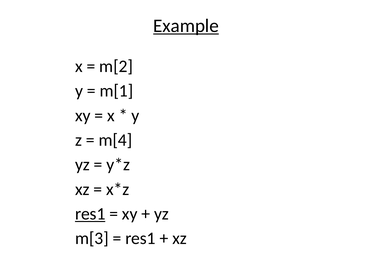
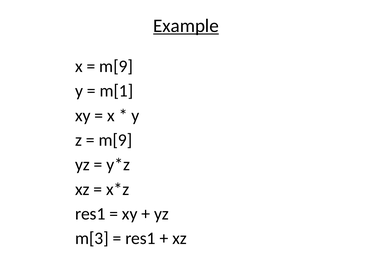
m[2: m[2 -> m[9 (116, 66)
m[4: m[4 -> m[9 (115, 140)
res1 underline: present -> none (90, 214)
